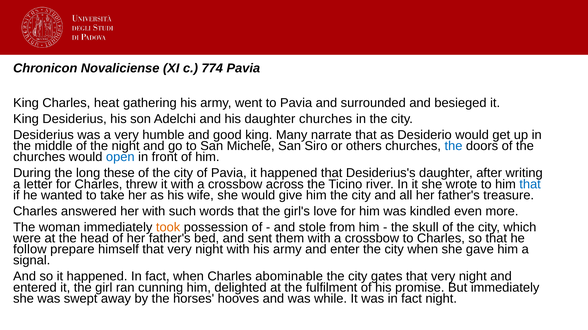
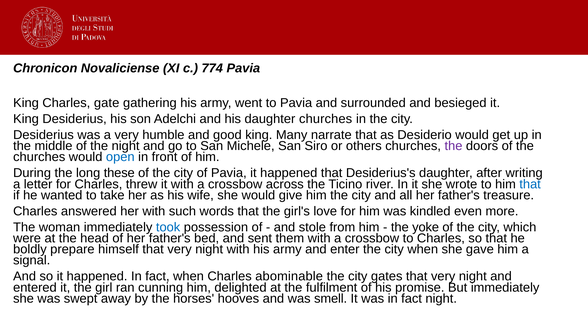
heat: heat -> gate (107, 103)
the colour: blue -> purple (453, 146)
took colour: orange -> blue (168, 228)
skull: skull -> yoke (426, 228)
follow: follow -> boldly (30, 250)
while: while -> smell (331, 299)
